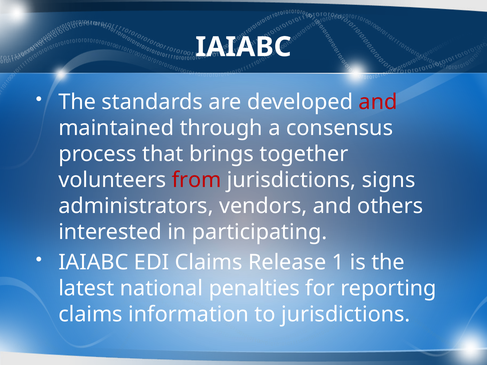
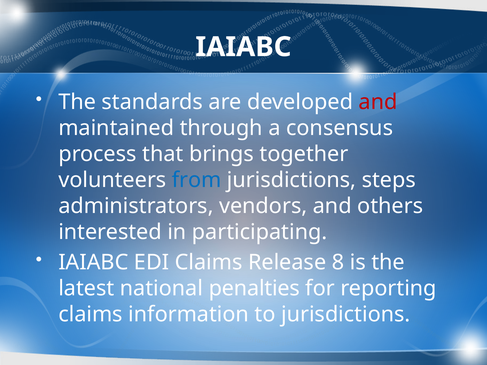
from colour: red -> blue (197, 180)
signs: signs -> steps (389, 180)
1: 1 -> 8 (338, 262)
